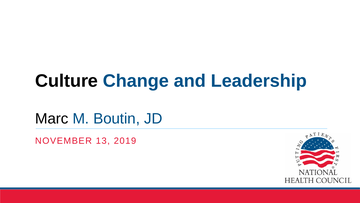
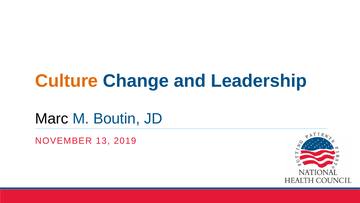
Culture colour: black -> orange (67, 81)
